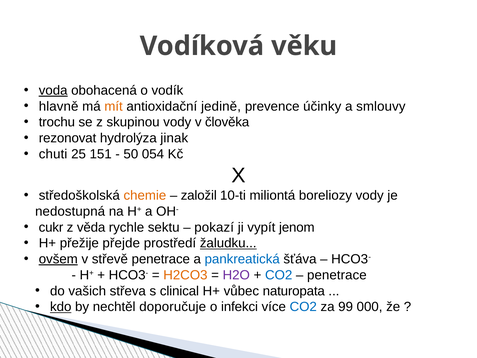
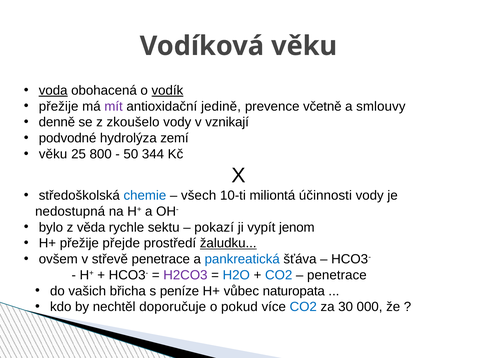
vodík underline: none -> present (167, 90)
hlavně: hlavně -> přežije (59, 106)
mít colour: orange -> purple (114, 106)
účinky: účinky -> včetně (322, 106)
trochu: trochu -> denně (57, 122)
skupinou: skupinou -> zkoušelo (133, 122)
člověka: člověka -> vznikají (227, 122)
rezonovat: rezonovat -> podvodné (68, 138)
jinak: jinak -> zemí (174, 138)
chuti: chuti -> věku (53, 154)
151: 151 -> 800 (101, 154)
054: 054 -> 344 (153, 154)
chemie colour: orange -> blue (145, 195)
založil: založil -> všech (199, 195)
boreliozy: boreliozy -> účinnosti (325, 195)
cukr: cukr -> bylo (51, 227)
ovšem underline: present -> none (58, 259)
H2CO3 colour: orange -> purple (185, 275)
H2O colour: purple -> blue (236, 275)
střeva: střeva -> břicha (128, 291)
clinical: clinical -> peníze (179, 291)
kdo underline: present -> none (61, 307)
infekci: infekci -> pokud (239, 307)
99: 99 -> 30 (346, 307)
